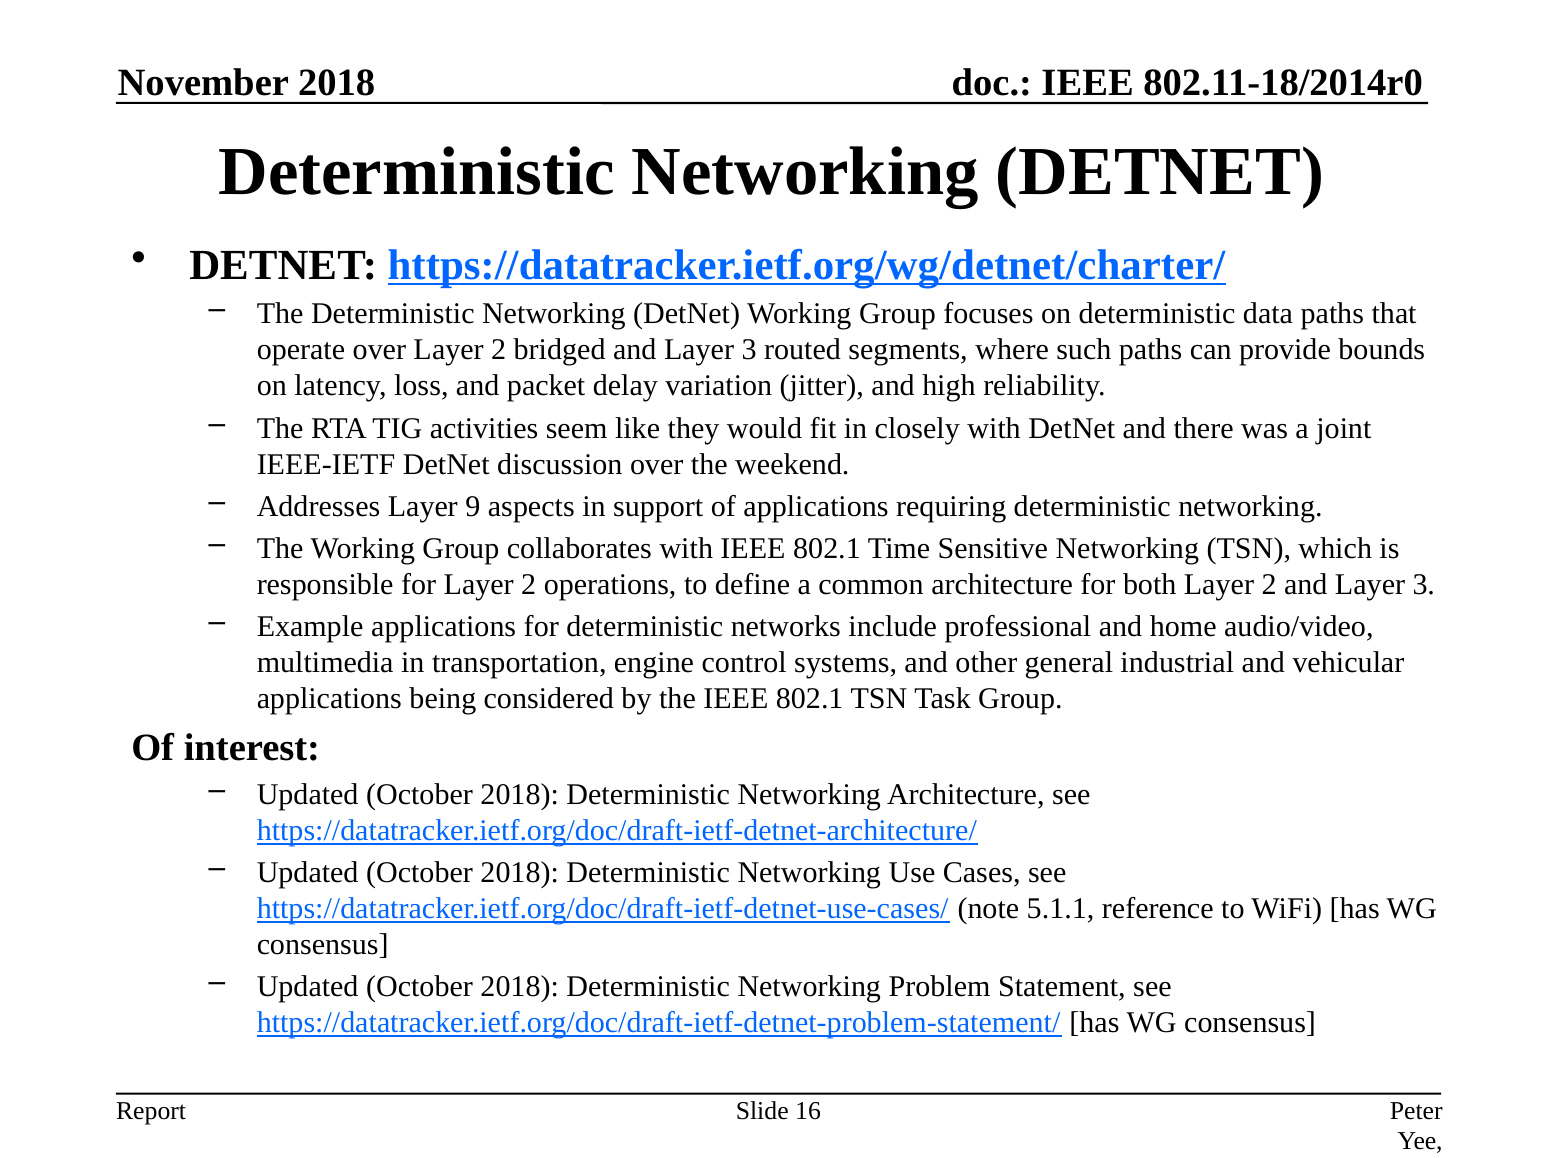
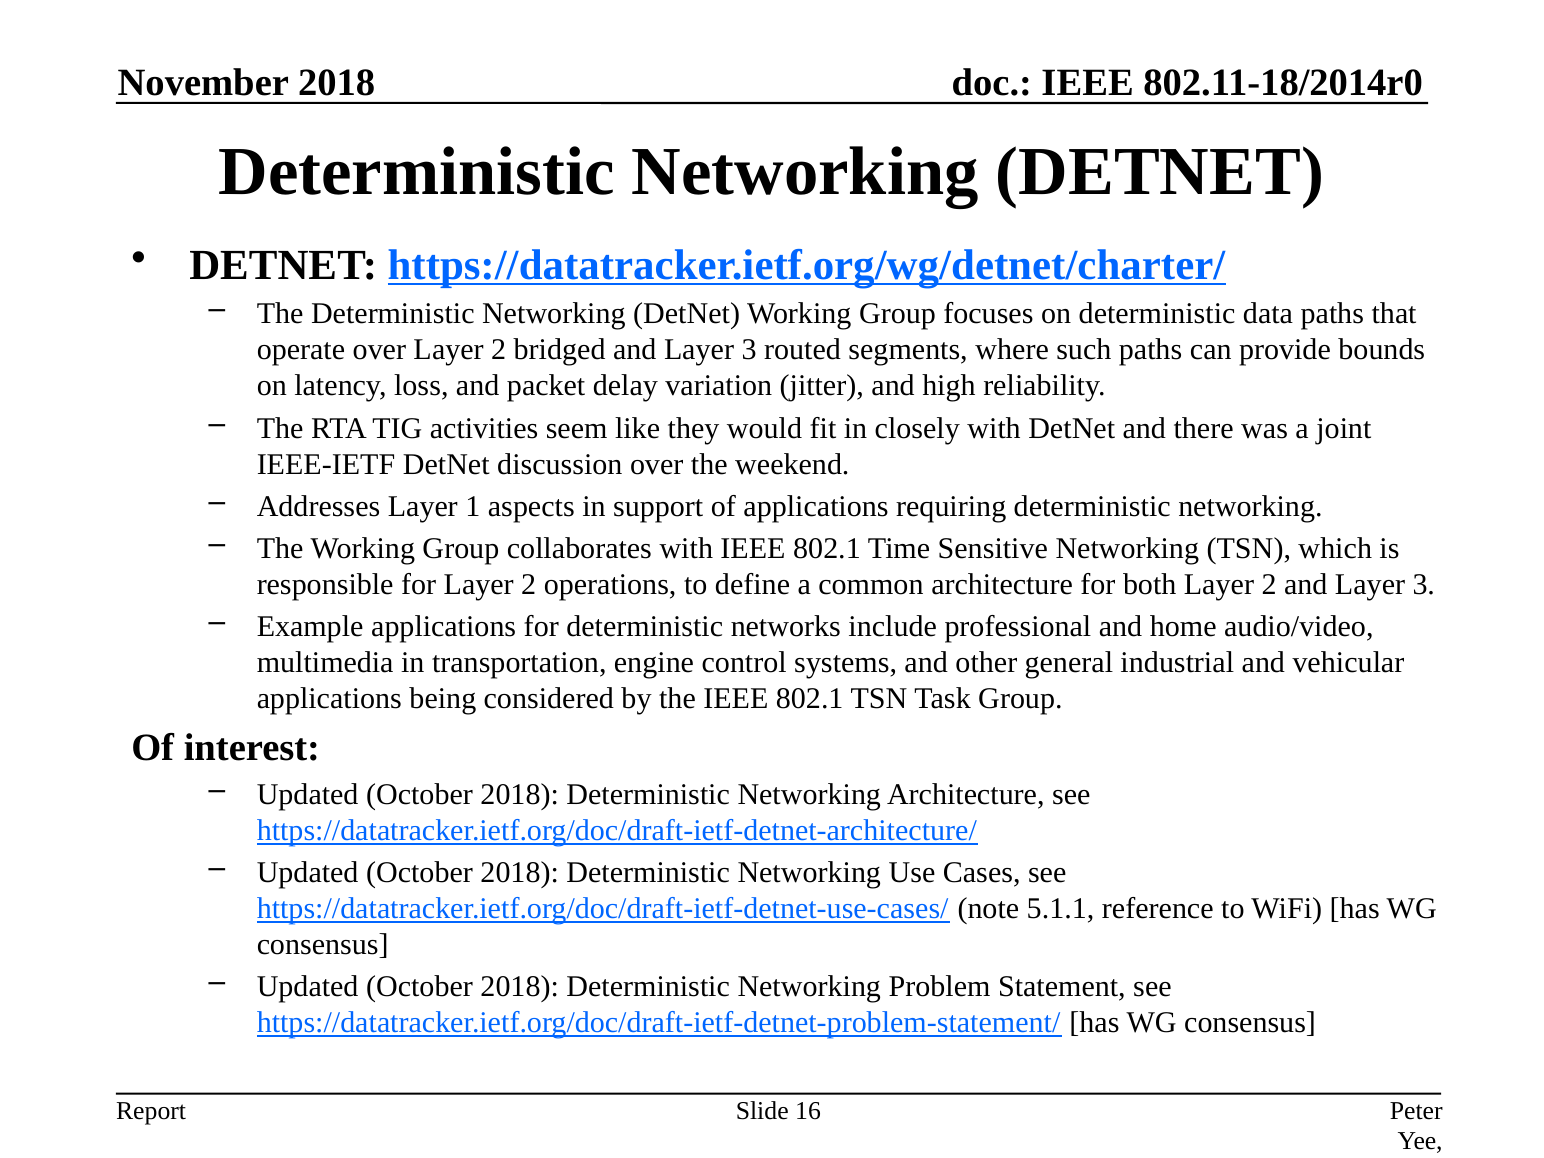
9: 9 -> 1 (473, 506)
